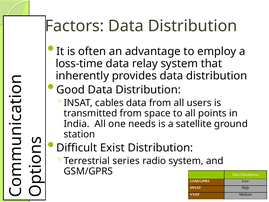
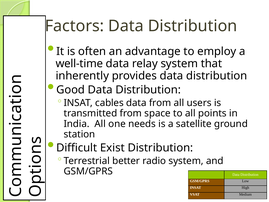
loss-time: loss-time -> well-time (79, 64)
series: series -> better (126, 161)
